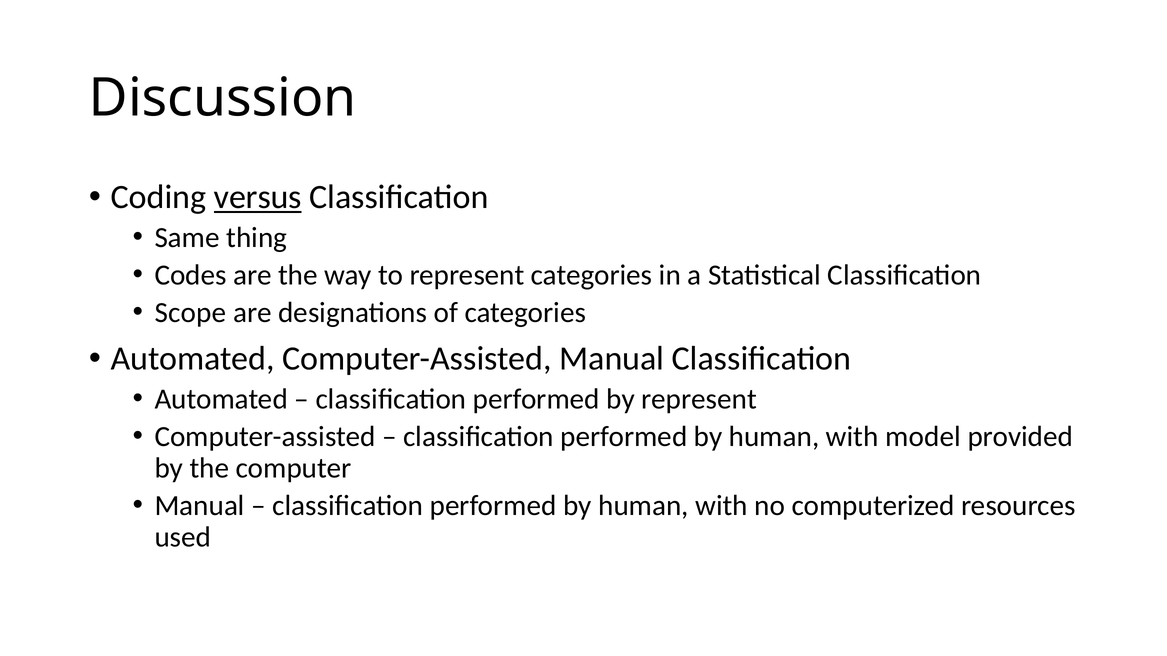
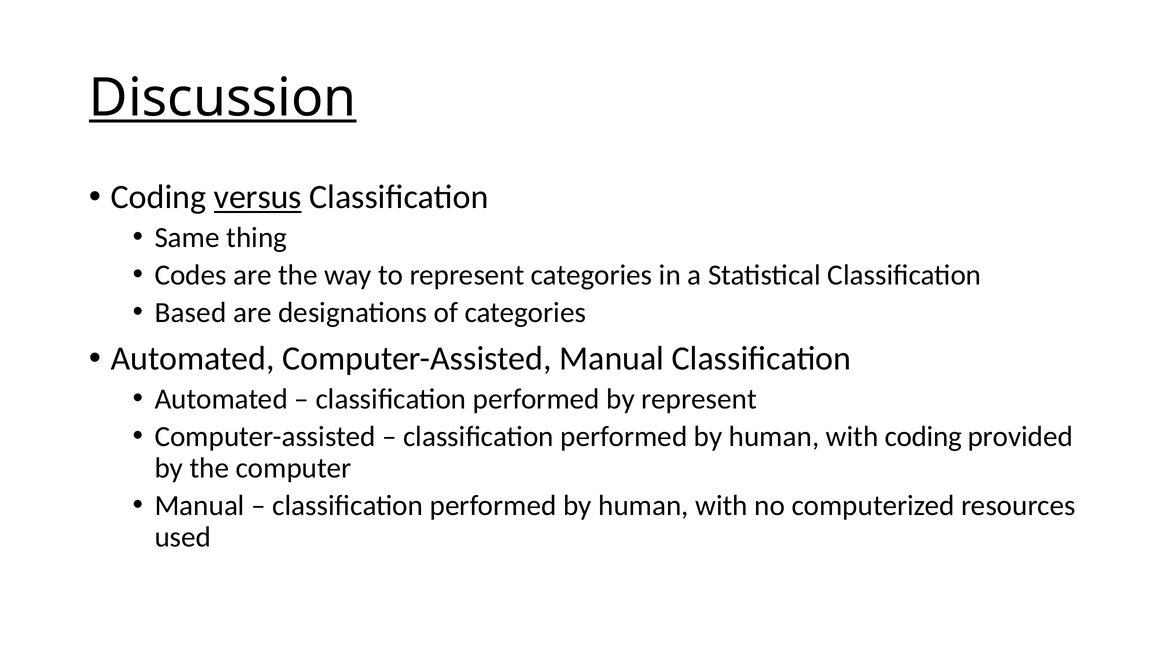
Discussion underline: none -> present (223, 98)
Scope: Scope -> Based (191, 313)
with model: model -> coding (923, 437)
